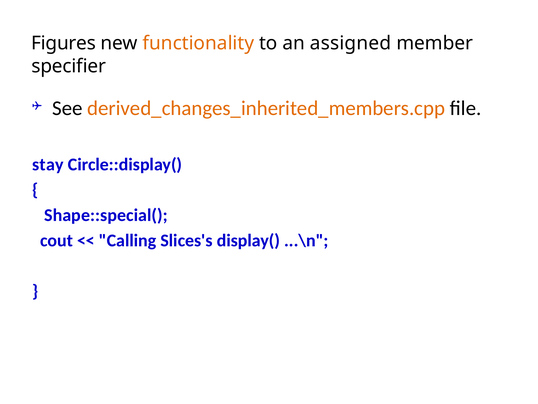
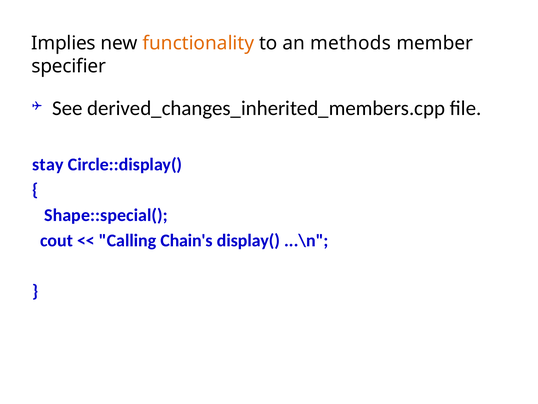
Figures: Figures -> Implies (64, 43)
assigned: assigned -> methods (351, 43)
derived_changes_inherited_members.cpp colour: orange -> black (266, 108)
Slices's: Slices's -> Chain's (187, 240)
